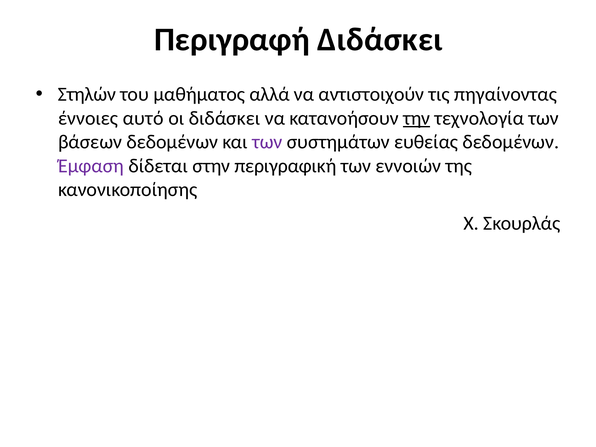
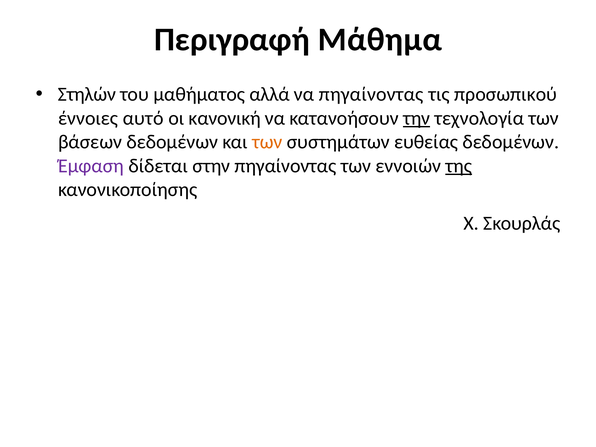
Περιγραφή Διδάσκει: Διδάσκει -> Μάθημα (380, 40)
να αντιστοιχούν: αντιστοιχούν -> πηγαίνοντας (371, 94)
πηγαίνοντας: πηγαίνοντας -> προσωπικού (506, 94)
οι διδάσκει: διδάσκει -> κανονική (225, 118)
των colour: purple -> orange (267, 142)
στην περιγραφική: περιγραφική -> πηγαίνοντας (285, 166)
της underline: none -> present (459, 166)
